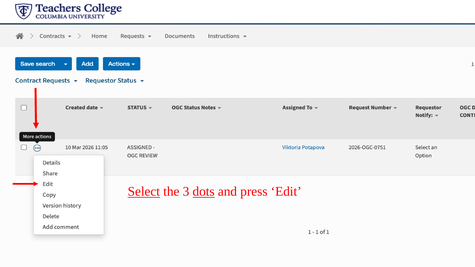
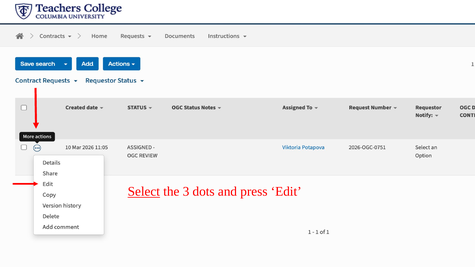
dots underline: present -> none (204, 192)
